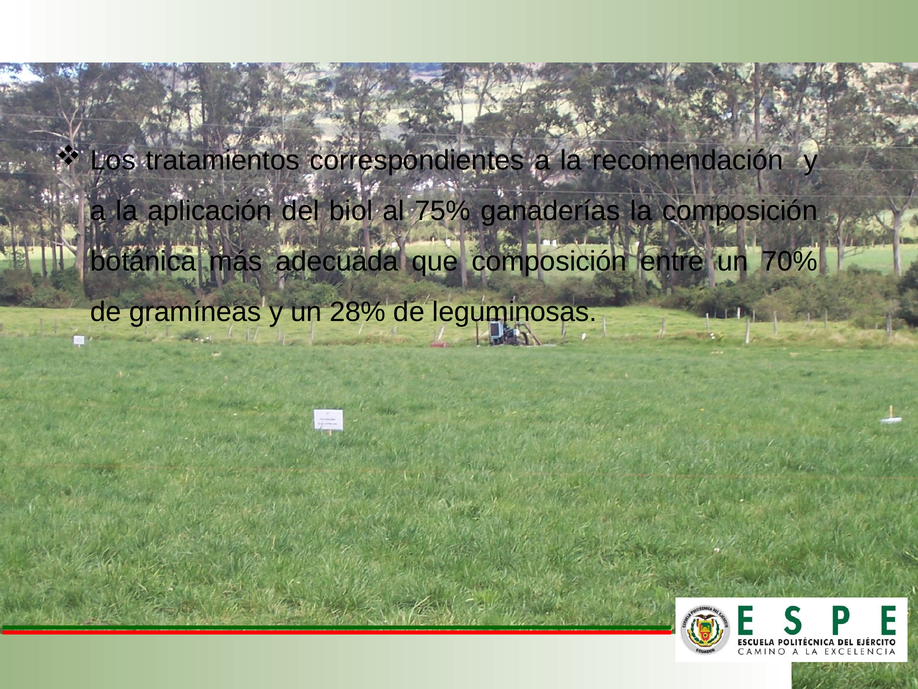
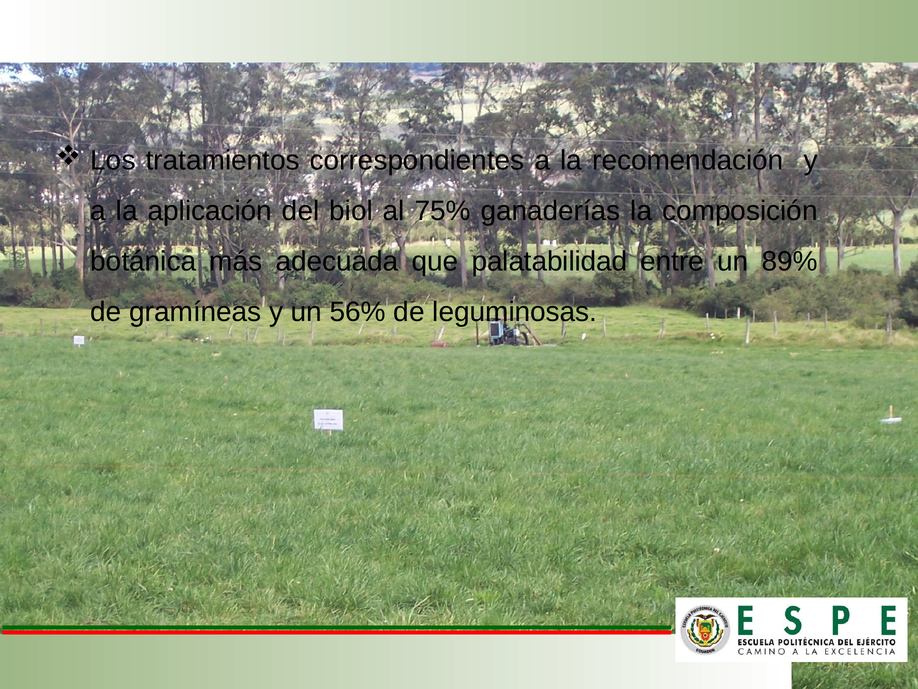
que composición: composición -> palatabilidad (549, 261)
70%: 70% -> 89% (790, 261)
28%: 28% -> 56% (358, 312)
